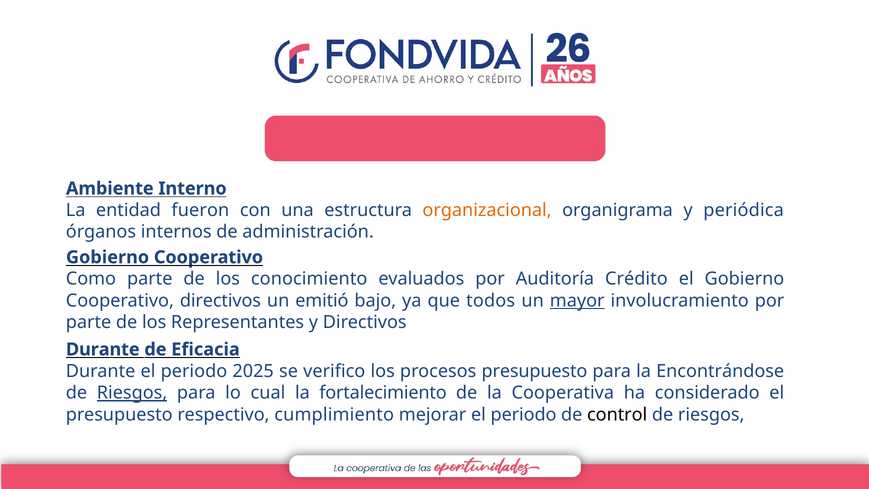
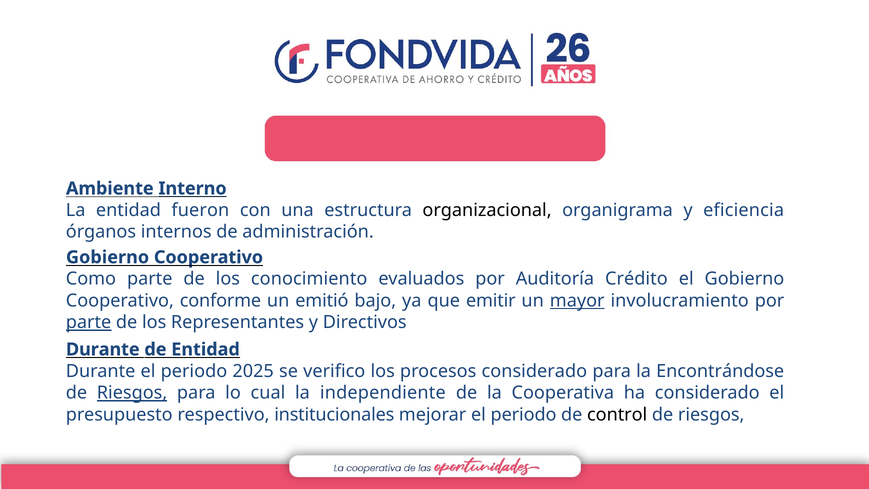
Interno underline: none -> present (193, 188)
organizacional colour: orange -> black (487, 210)
periódica: periódica -> eficiencia (744, 210)
Cooperativo directivos: directivos -> conforme (220, 301)
todos: todos -> emitir (491, 301)
parte underline: none -> present (89, 322)
de Eficacia: Eficacia -> Entidad (206, 349)
procesos presupuesto: presupuesto -> considerado (534, 371)
fortalecimiento: fortalecimiento -> independiente (383, 393)
cumplimiento: cumplimiento -> institucionales (334, 415)
